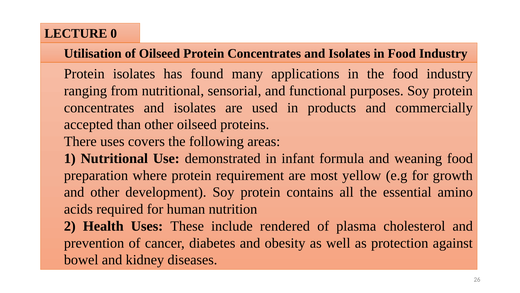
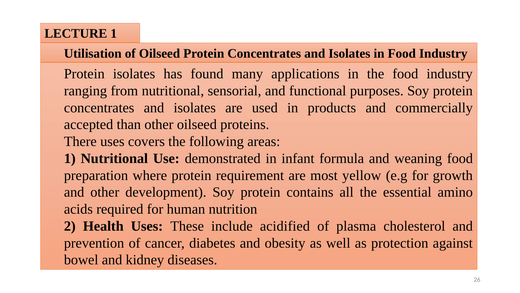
LECTURE 0: 0 -> 1 (114, 34)
rendered: rendered -> acidified (285, 226)
